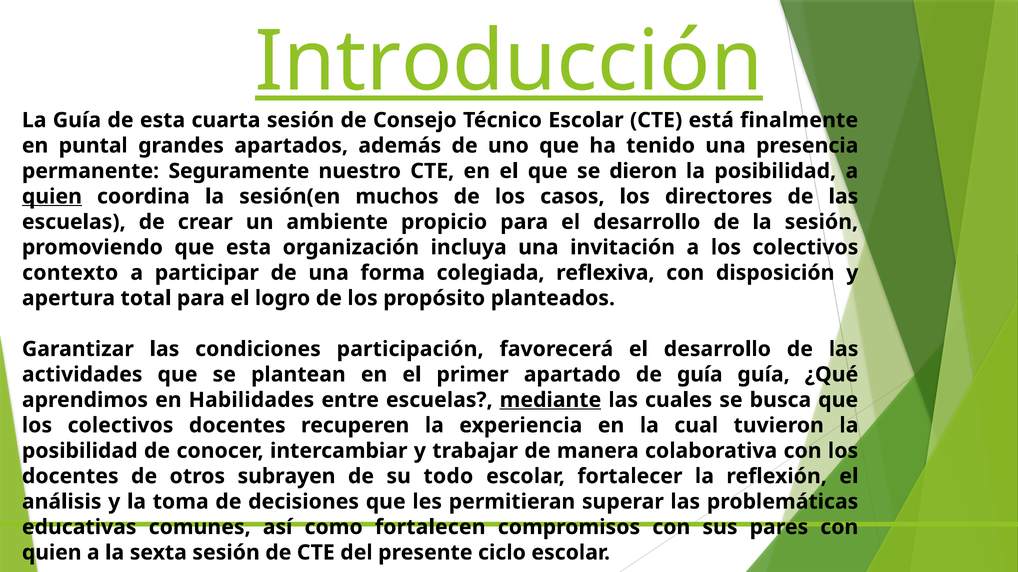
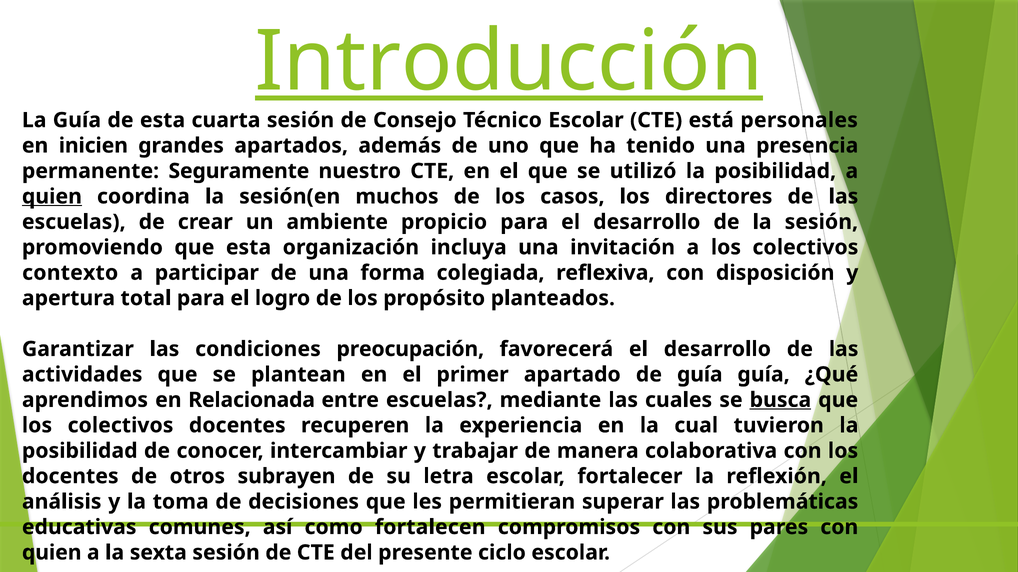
finalmente: finalmente -> personales (799, 120)
puntal: puntal -> inicien (93, 146)
dieron: dieron -> utilizó (643, 171)
participación: participación -> preocupación (410, 349)
Habilidades: Habilidades -> Relacionada (252, 400)
mediante underline: present -> none (550, 400)
busca underline: none -> present (780, 400)
todo: todo -> letra (448, 477)
